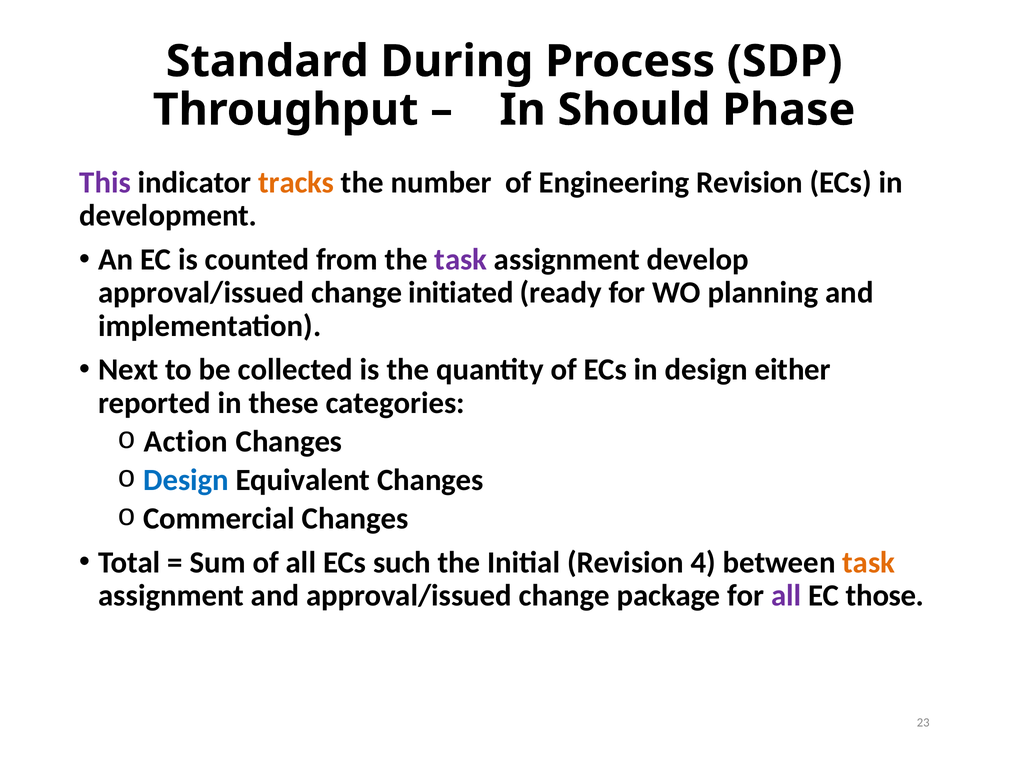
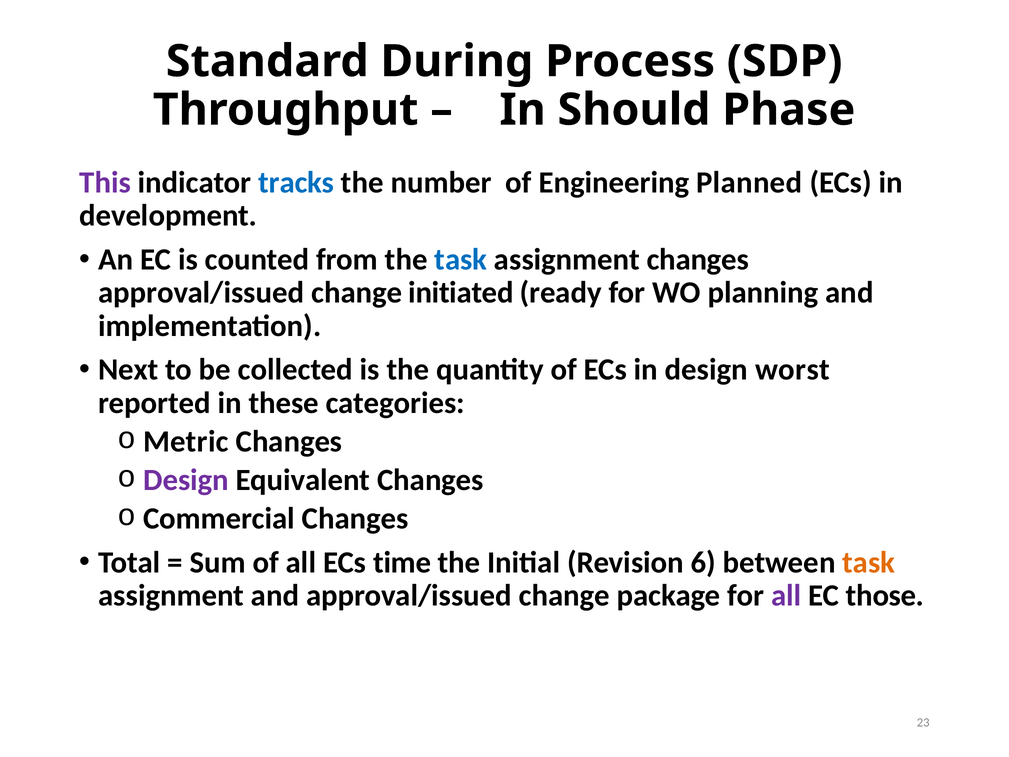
tracks colour: orange -> blue (296, 182)
Engineering Revision: Revision -> Planned (749, 182)
task colour: purple -> blue (461, 259)
assignment develop: develop -> changes (698, 259)
either: either -> worst (792, 370)
Action: Action -> Metric (186, 441)
Design colour: blue -> purple (186, 480)
such: such -> time (402, 562)
4: 4 -> 6 (703, 562)
